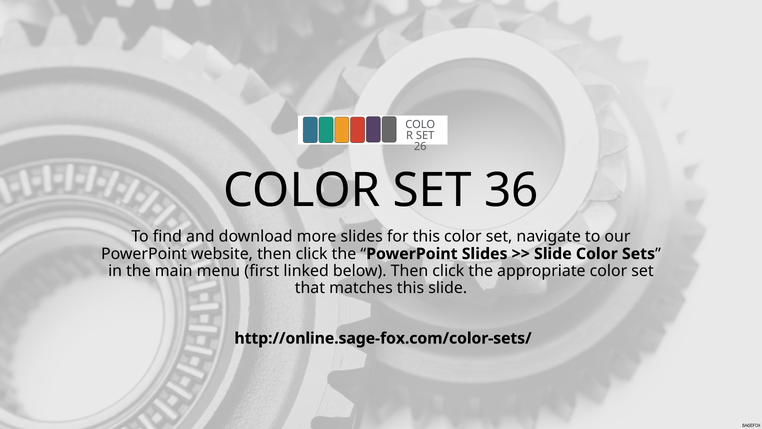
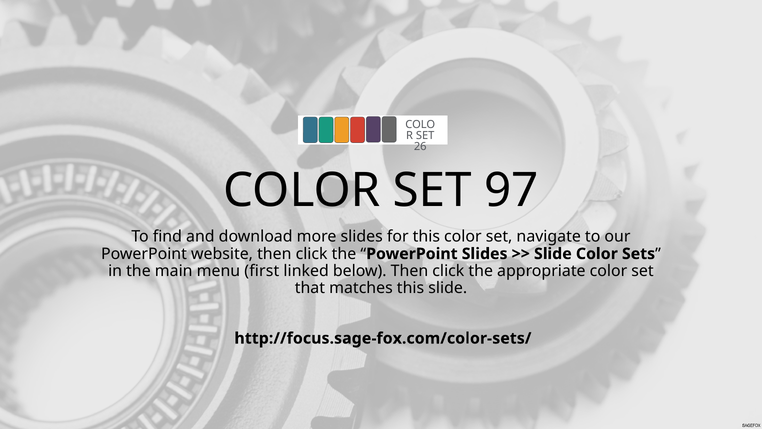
36: 36 -> 97 (511, 190)
http://online.sage-fox.com/color-sets/: http://online.sage-fox.com/color-sets/ -> http://focus.sage-fox.com/color-sets/ (383, 338)
